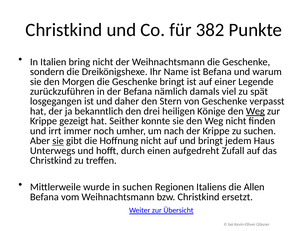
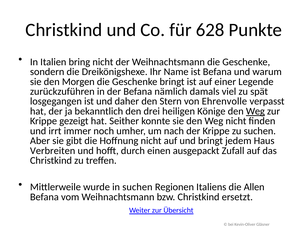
382: 382 -> 628 (210, 30)
von Geschenke: Geschenke -> Ehrenvolle (224, 101)
sie underline: present -> none (58, 141)
Unterwegs: Unterwegs -> Verbreiten (53, 151)
aufgedreht: aufgedreht -> ausgepackt (196, 151)
